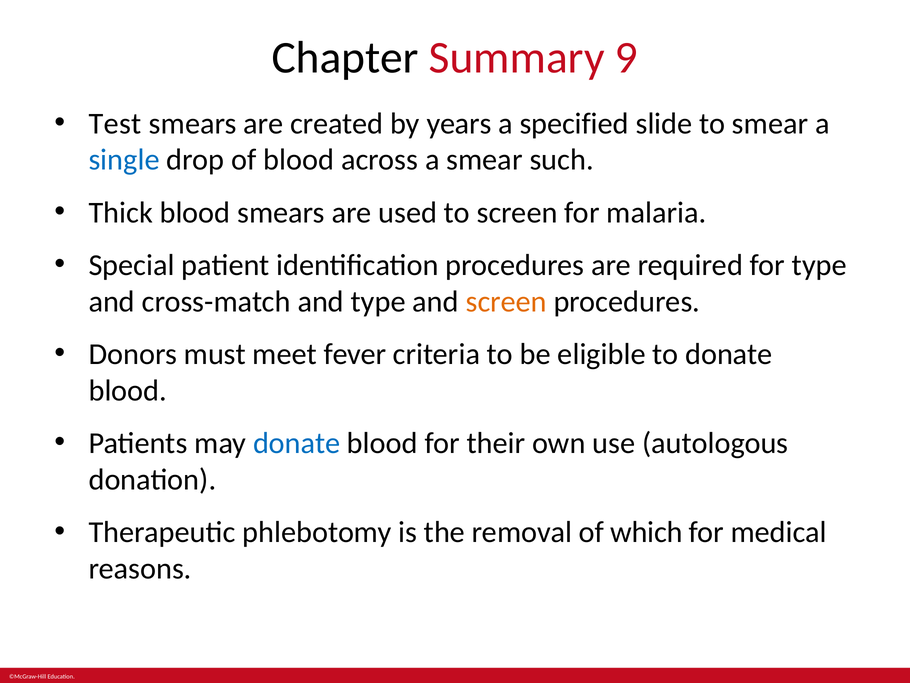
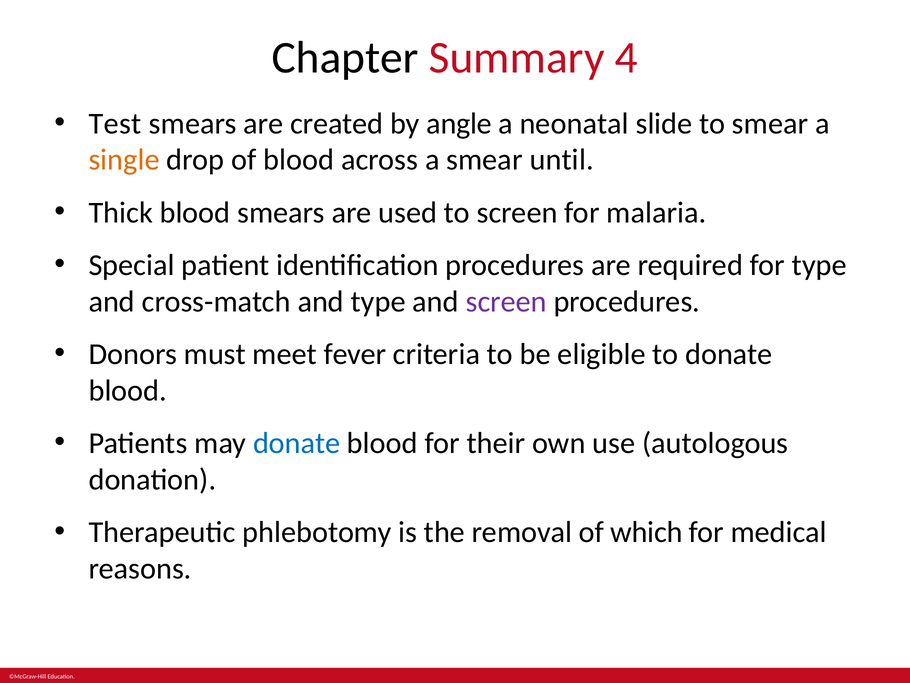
9: 9 -> 4 (626, 58)
years: years -> angle (459, 123)
specified: specified -> neonatal (574, 123)
single colour: blue -> orange (124, 160)
such: such -> until (562, 160)
screen colour: orange -> purple (506, 301)
